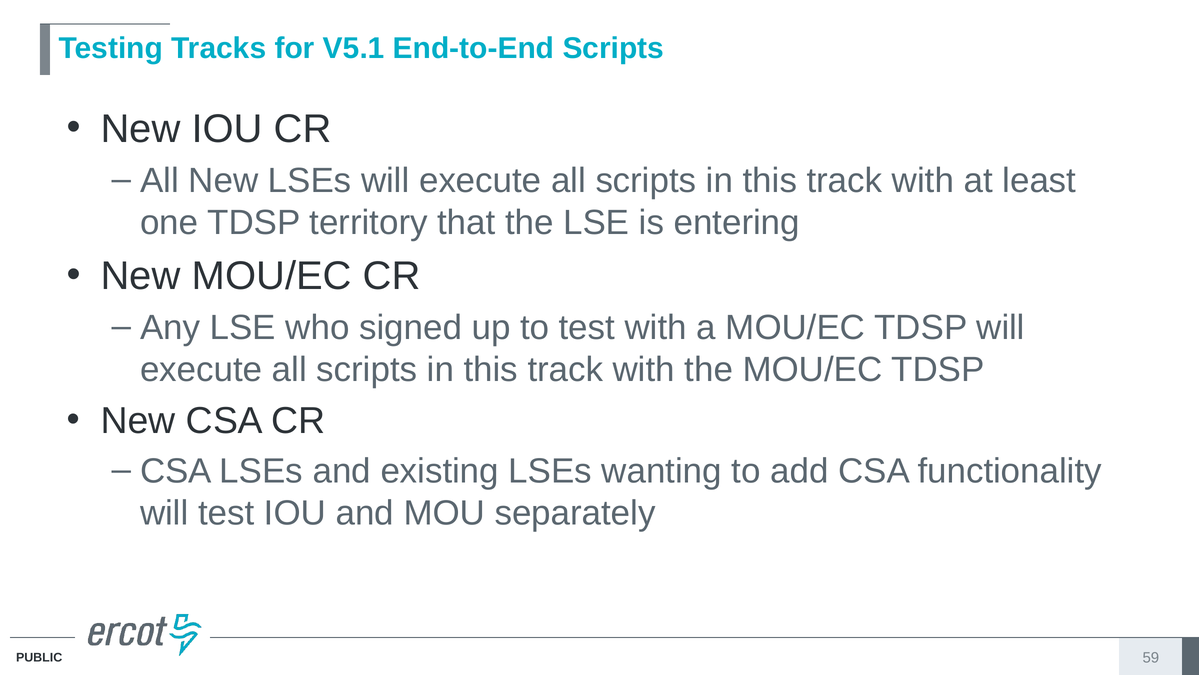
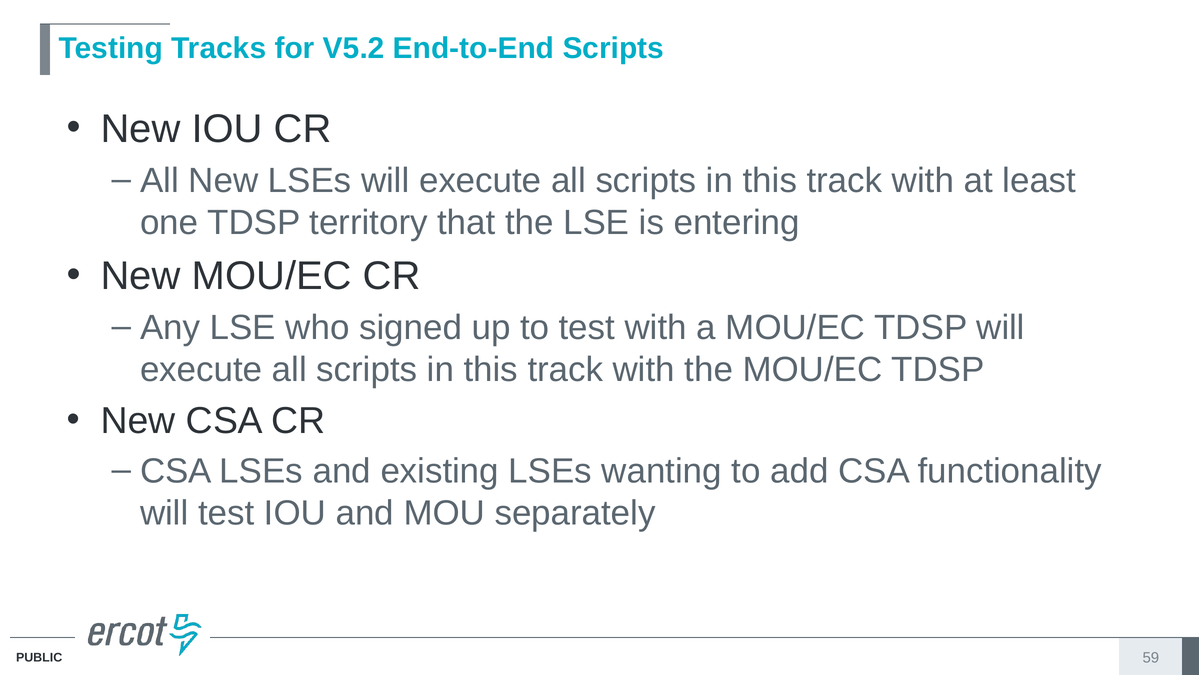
V5.1: V5.1 -> V5.2 (354, 48)
